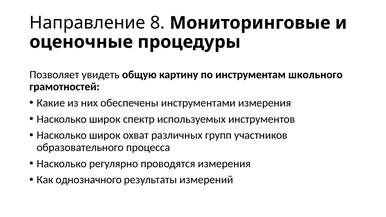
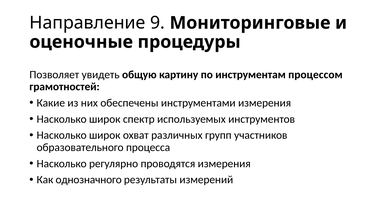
8: 8 -> 9 (157, 23)
школьного: школьного -> процессом (315, 75)
